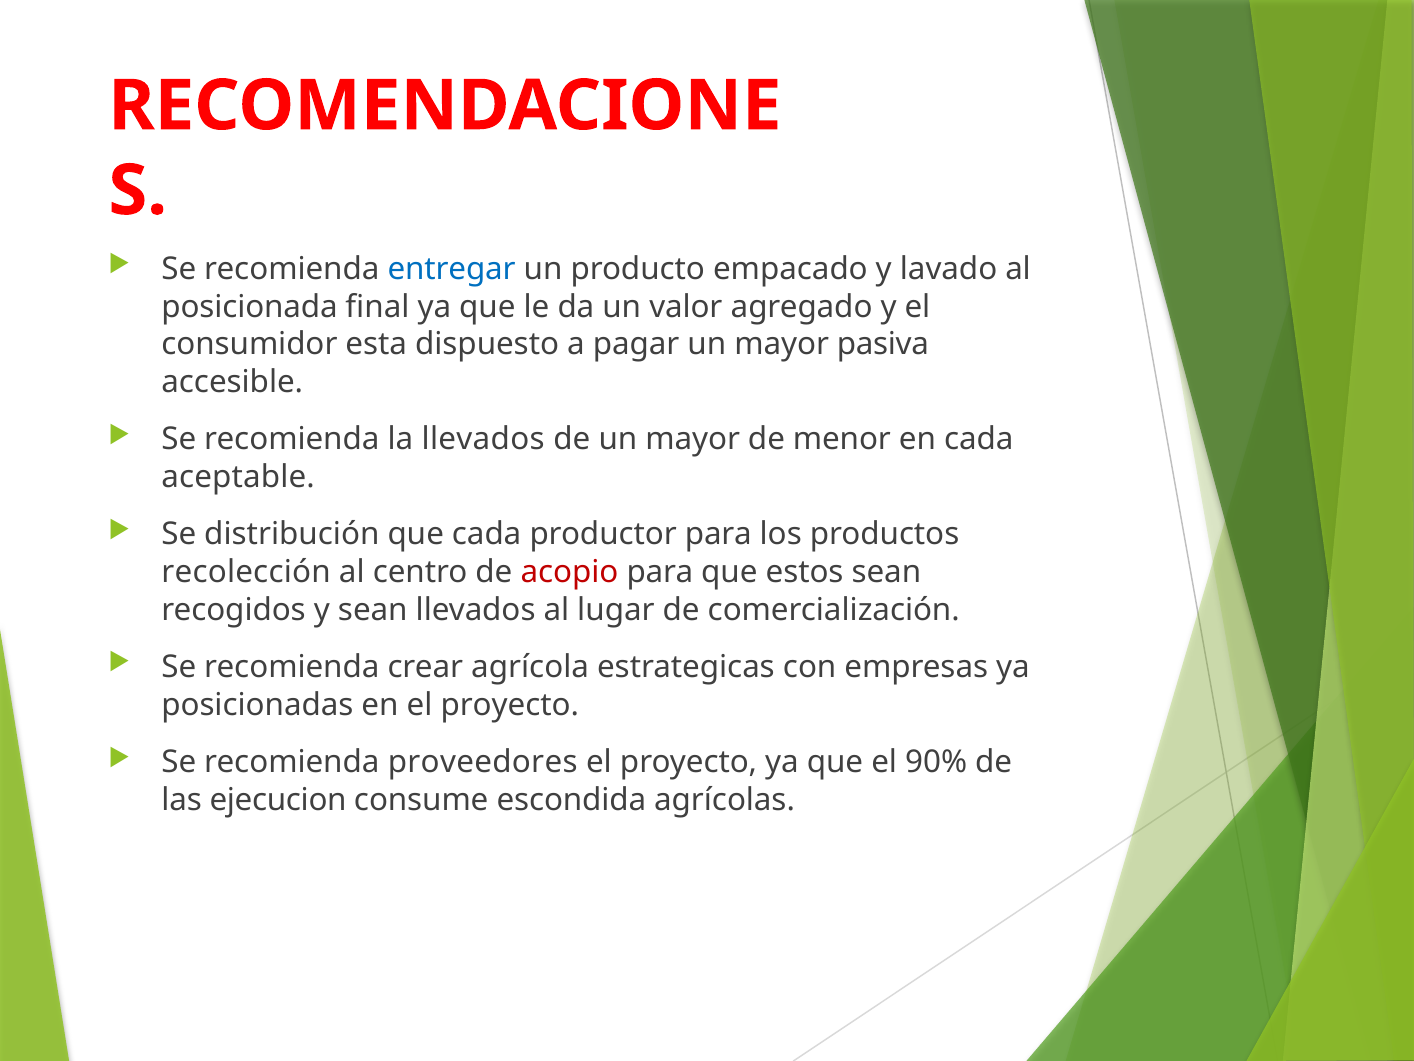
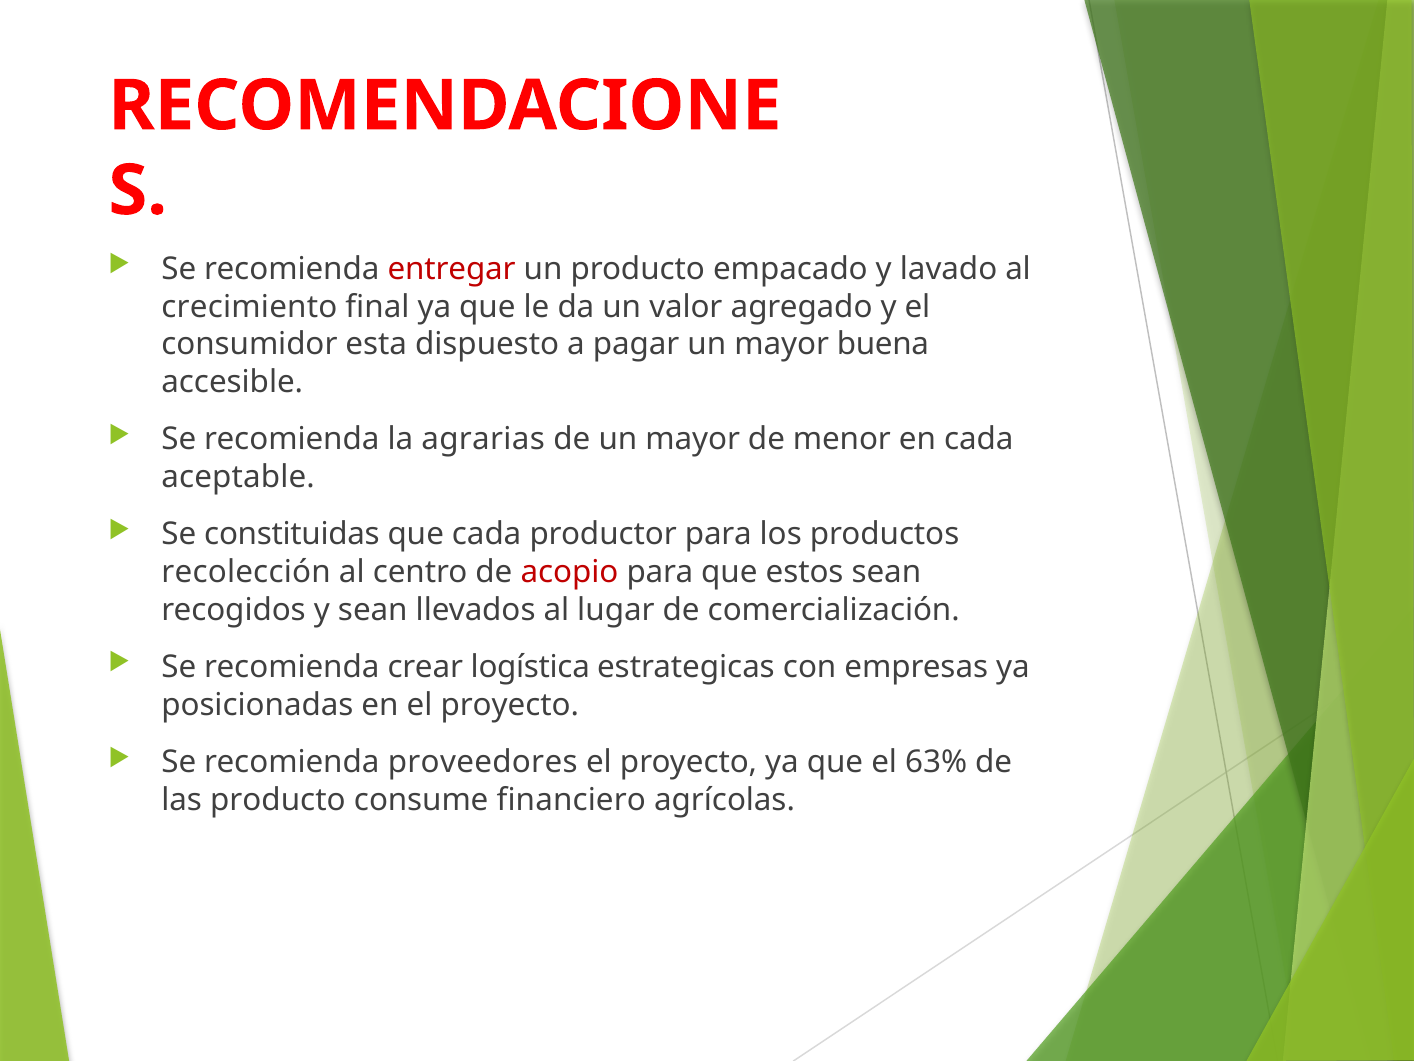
entregar colour: blue -> red (452, 269)
posicionada: posicionada -> crecimiento (249, 307)
pasiva: pasiva -> buena (883, 344)
la llevados: llevados -> agrarias (483, 439)
distribución: distribución -> constituidas (292, 534)
agrícola: agrícola -> logística (530, 667)
90%: 90% -> 63% (936, 762)
las ejecucion: ejecucion -> producto (278, 800)
escondida: escondida -> financiero (571, 800)
